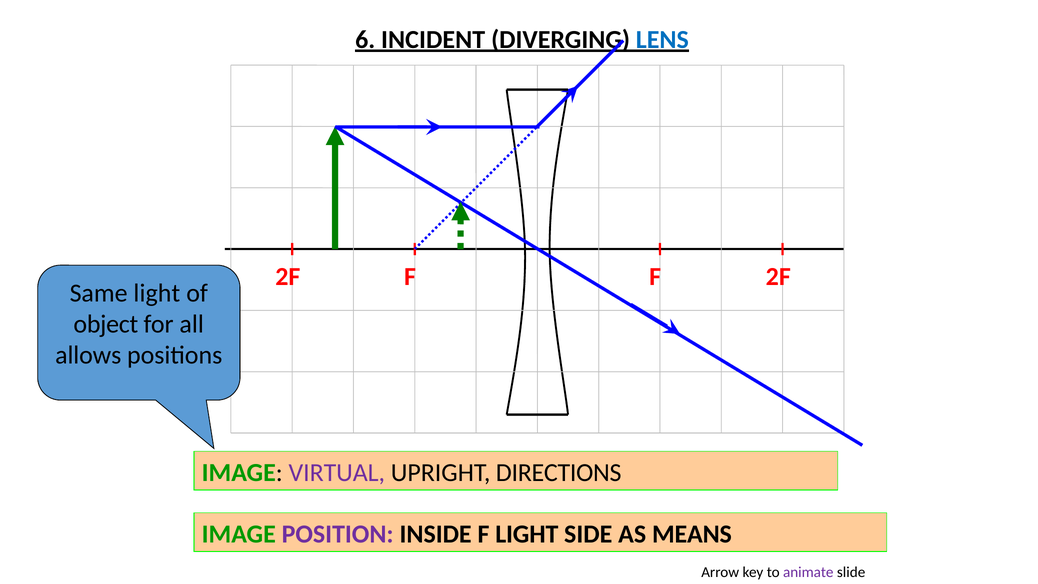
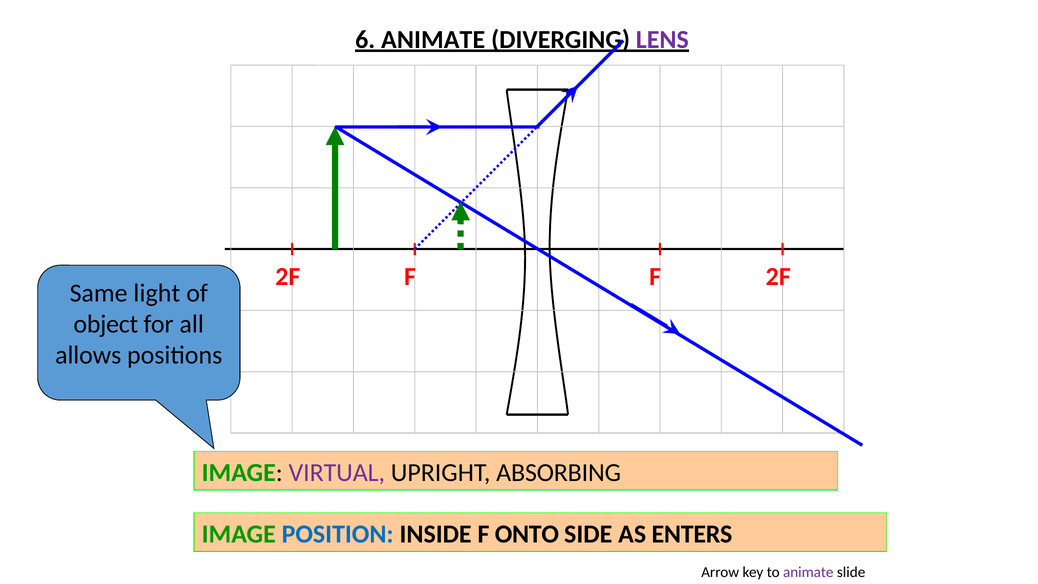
6 INCIDENT: INCIDENT -> ANIMATE (433, 40)
LENS colour: blue -> purple (662, 40)
DIRECTIONS: DIRECTIONS -> ABSORBING (559, 472)
POSITION colour: purple -> blue (338, 534)
F LIGHT: LIGHT -> ONTO (527, 534)
MEANS: MEANS -> ENTERS (692, 534)
